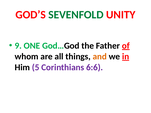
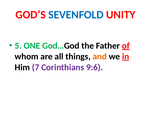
SEVENFOLD colour: green -> blue (76, 15)
9: 9 -> 5 (18, 46)
5: 5 -> 7 (36, 67)
6:6: 6:6 -> 9:6 (95, 67)
